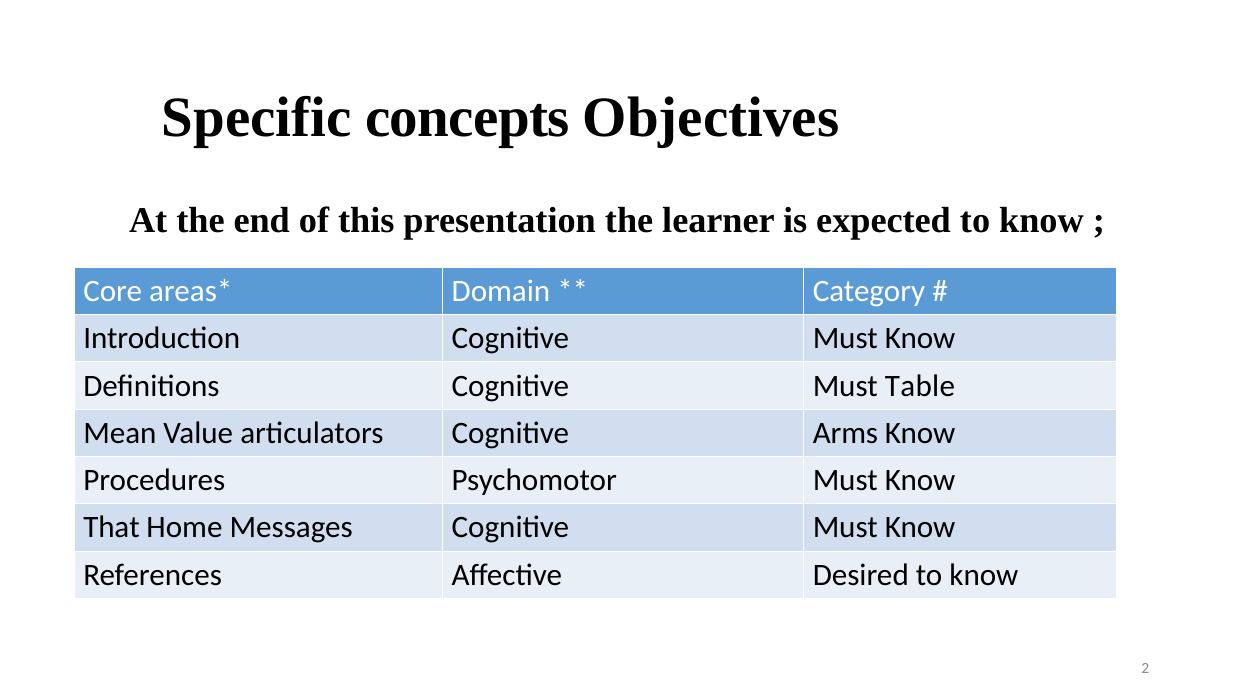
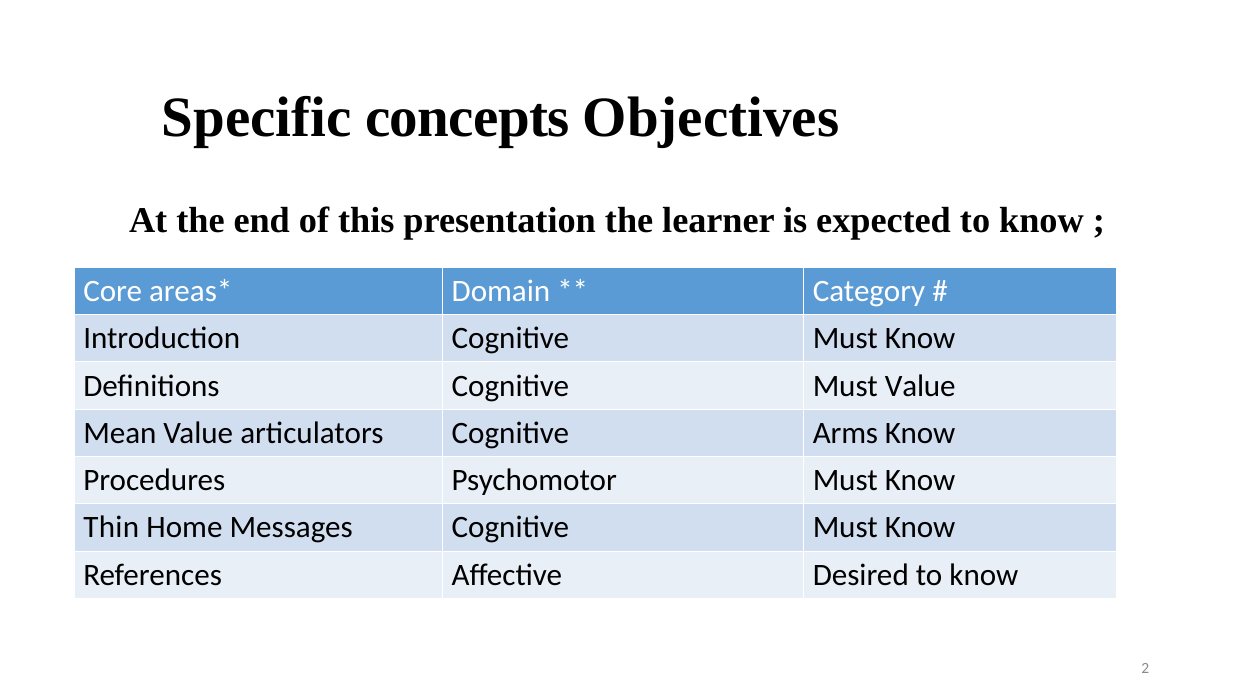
Must Table: Table -> Value (920, 386)
That: That -> Thin (111, 528)
